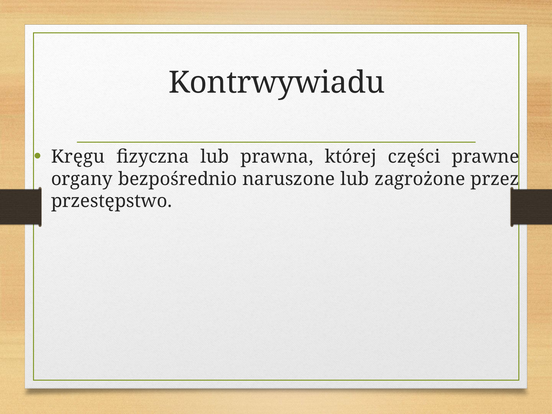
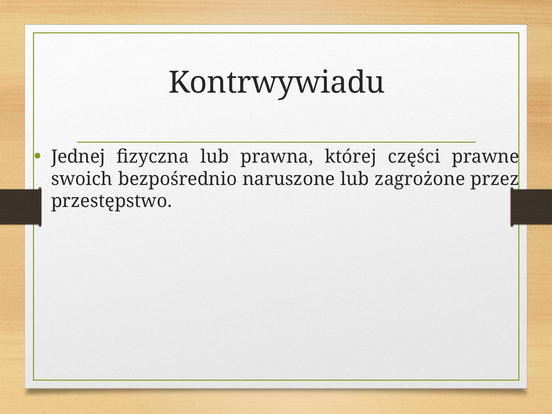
Kręgu: Kręgu -> Jednej (78, 157)
organy: organy -> swoich (82, 179)
